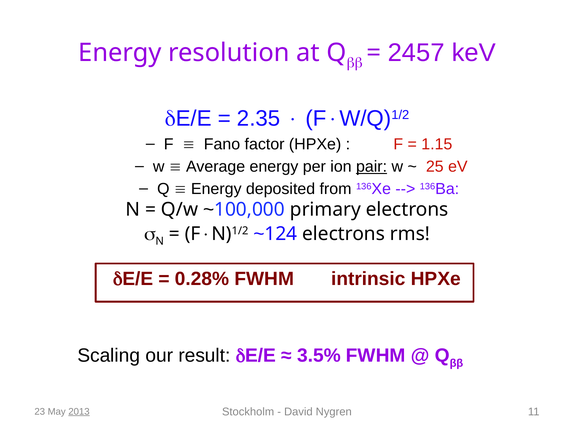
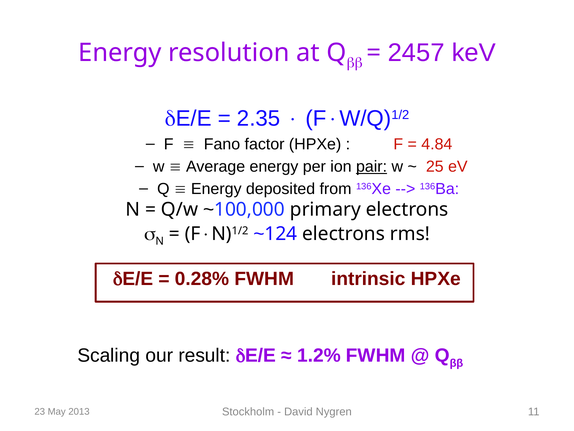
1.15: 1.15 -> 4.84 (437, 144)
3.5%: 3.5% -> 1.2% (319, 355)
2013 underline: present -> none (79, 411)
